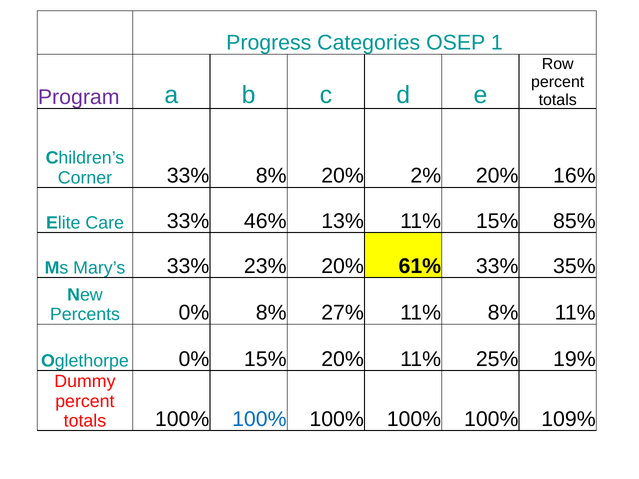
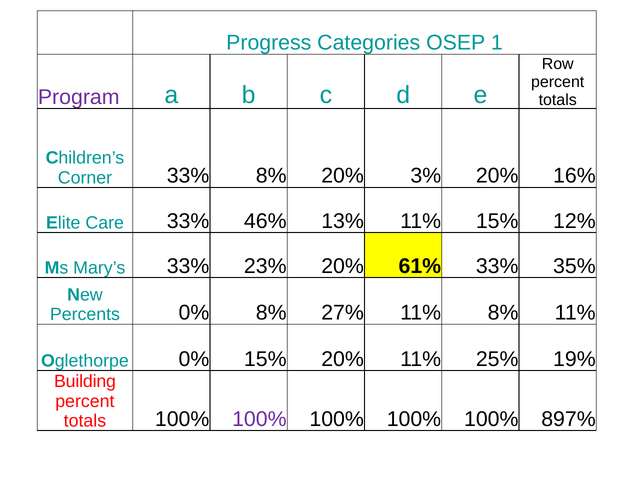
2%: 2% -> 3% (426, 176)
85%: 85% -> 12% (574, 221)
Dummy: Dummy -> Building (85, 382)
100% colour: blue -> purple (259, 419)
109%: 109% -> 897% (569, 419)
